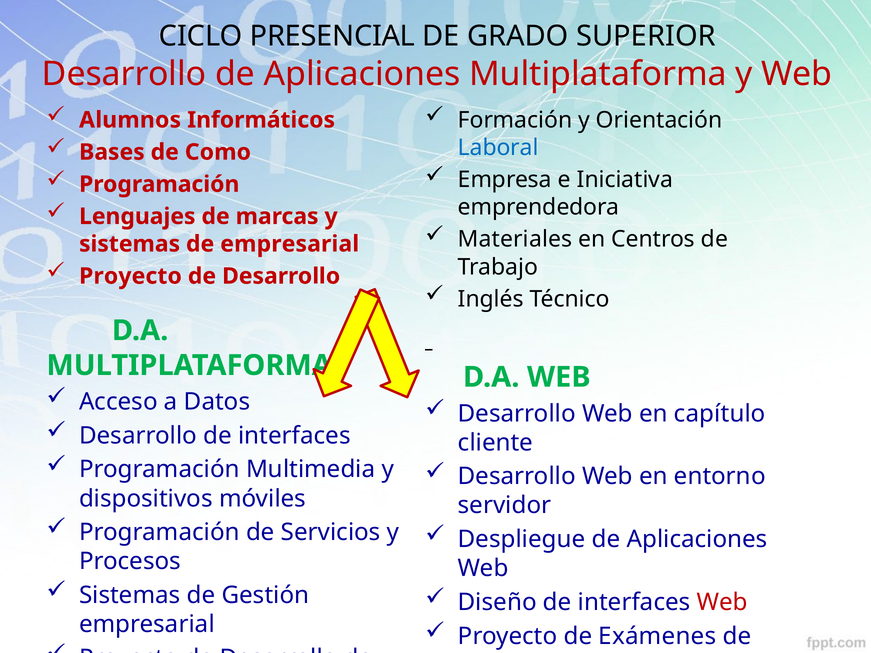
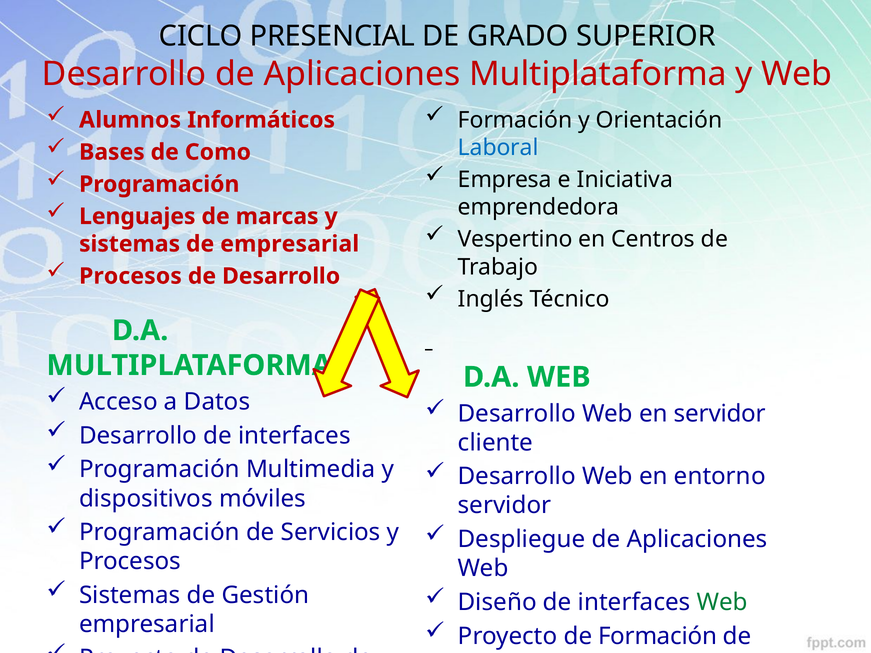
Materiales: Materiales -> Vespertino (515, 239)
Proyecto: Proyecto -> Procesos (130, 276)
en capítulo: capítulo -> servidor (720, 414)
Web colour: red -> green (722, 602)
de Exámenes: Exámenes -> Formación (658, 636)
